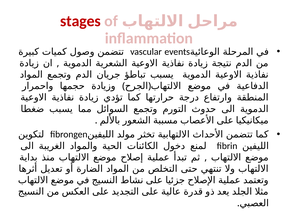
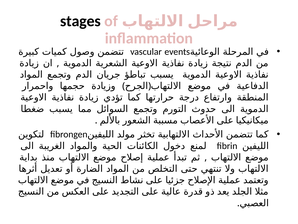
stages colour: red -> black (81, 21)
